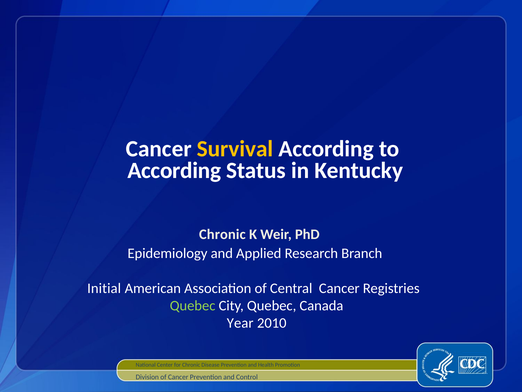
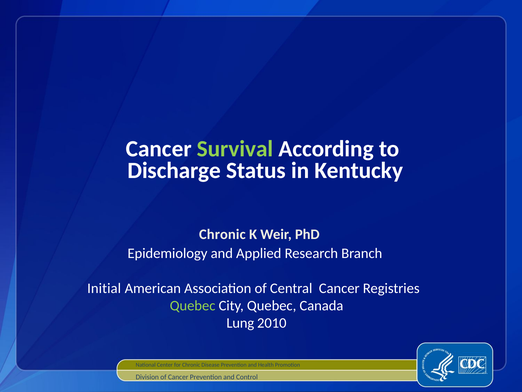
Survival colour: yellow -> light green (235, 149)
According: According -> Discharge (174, 170)
Year: Year -> Lung (240, 323)
